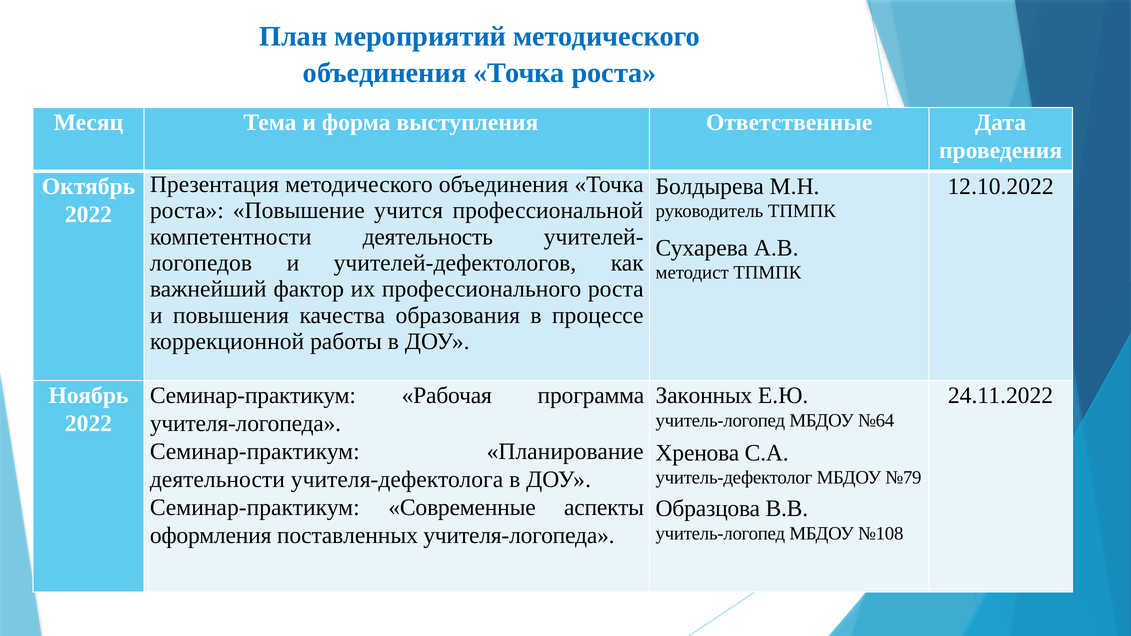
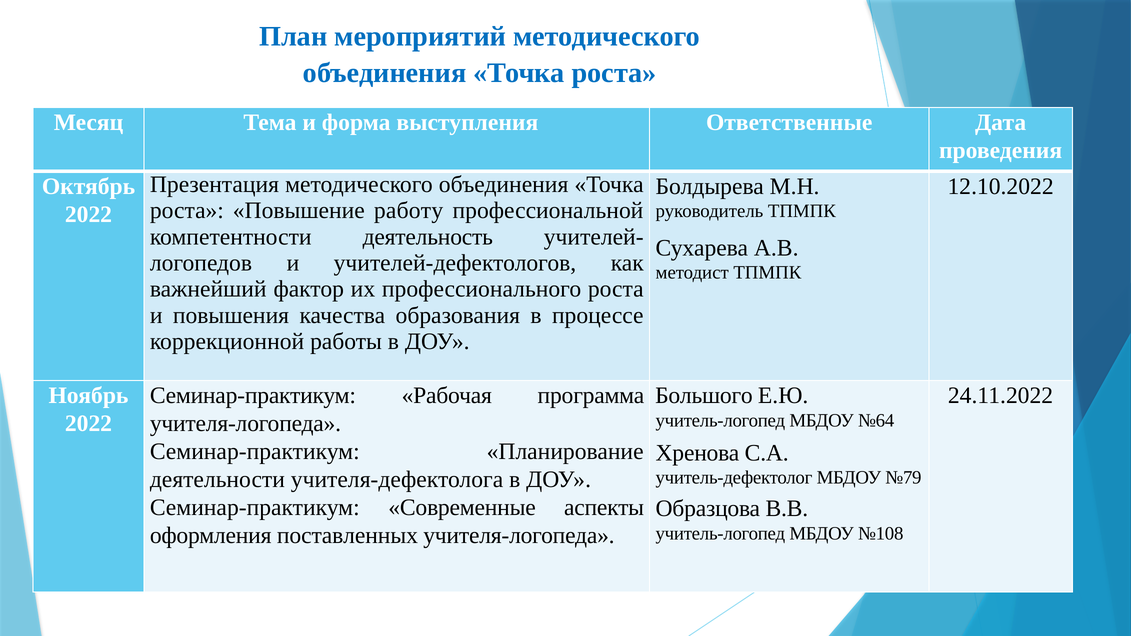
учится: учится -> работу (409, 211)
Законных: Законных -> Большого (704, 396)
